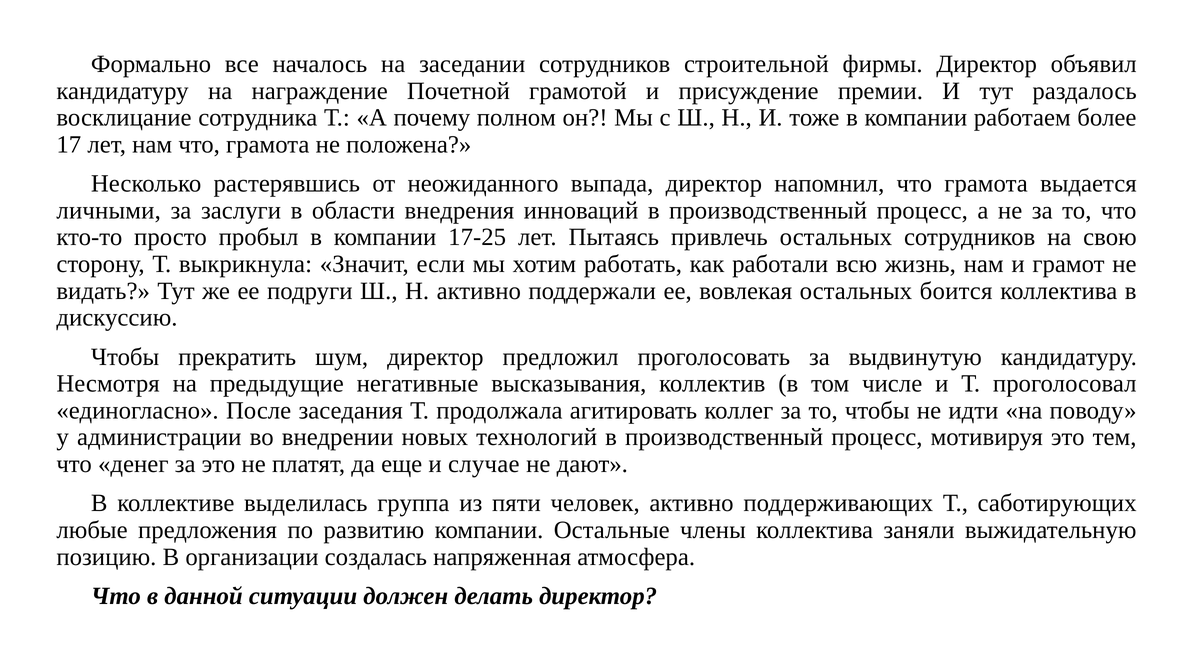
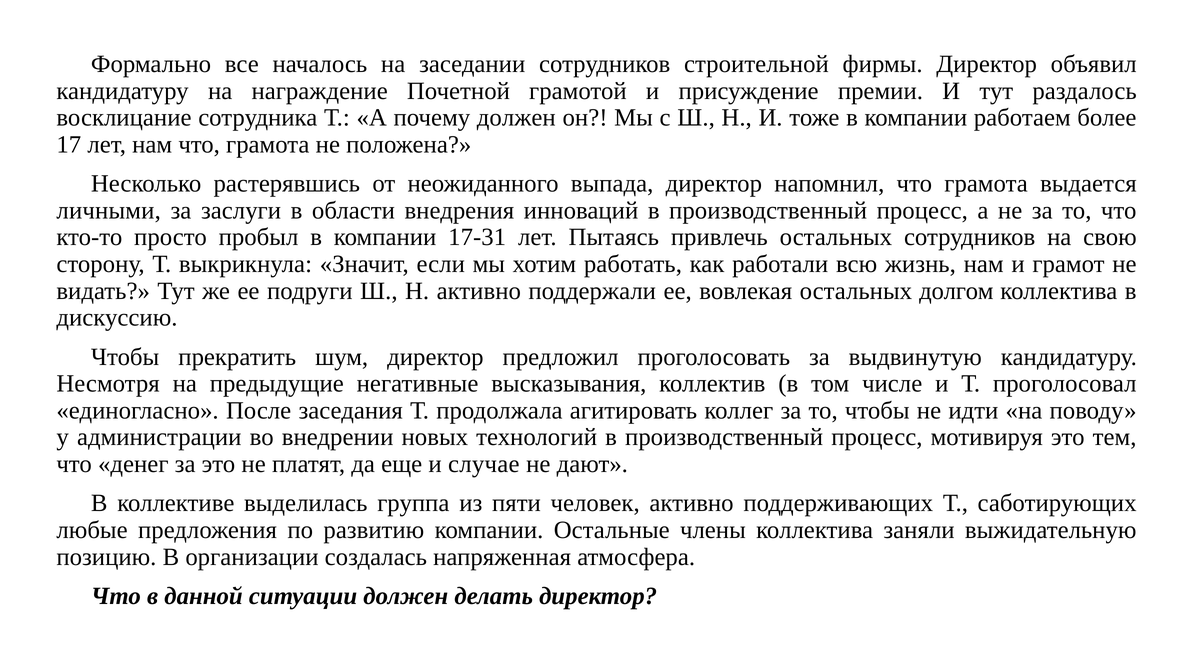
почему полном: полном -> должен (516, 118)
17-25: 17-25 -> 17-31 (477, 237)
боится: боится -> долгом (956, 291)
